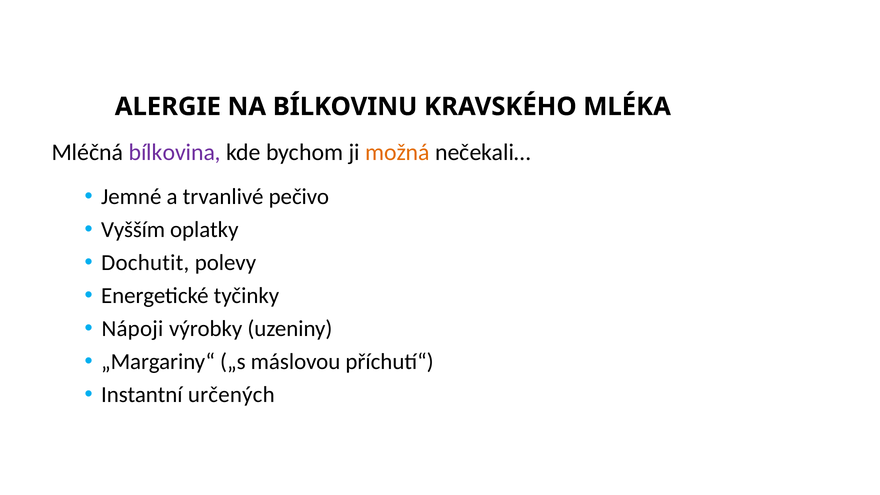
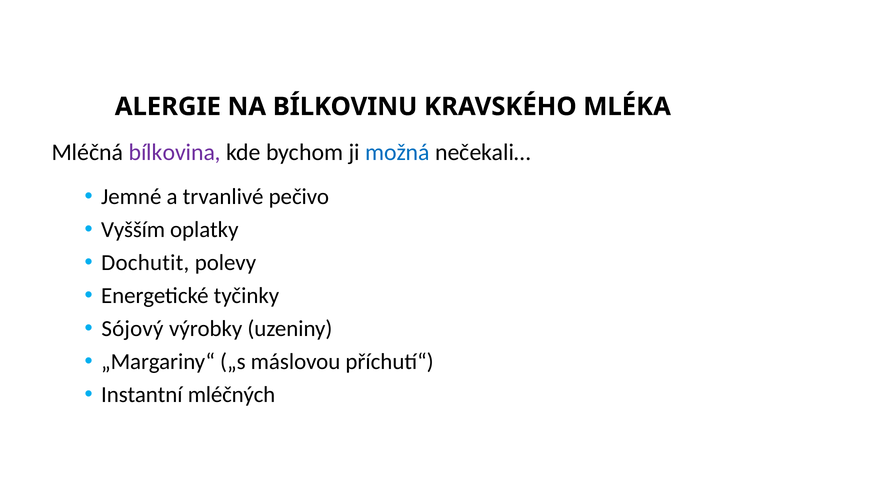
možná colour: orange -> blue (397, 152)
Nápoji: Nápoji -> Sójový (132, 329)
určených: určených -> mléčných (231, 395)
